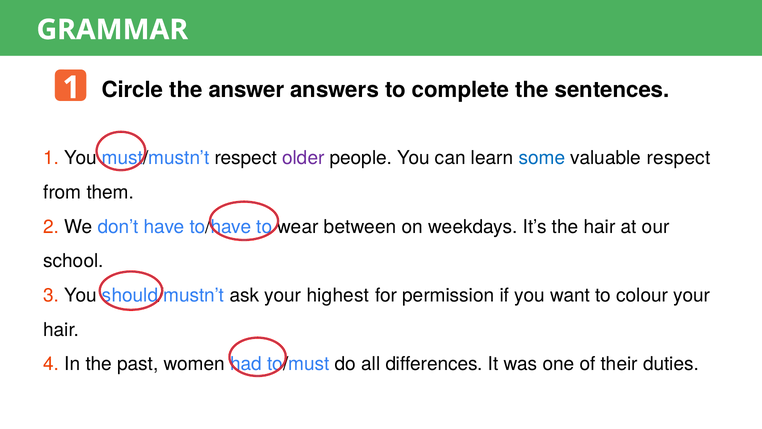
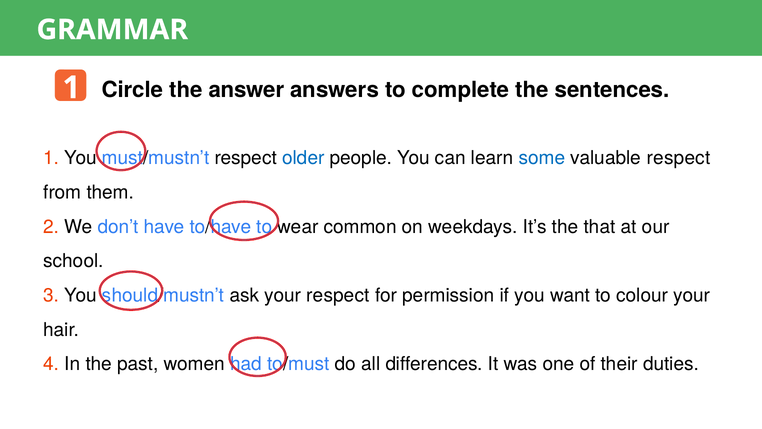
older colour: purple -> blue (303, 158)
between: between -> common (360, 227)
the hair: hair -> that (600, 227)
your highest: highest -> respect (338, 295)
